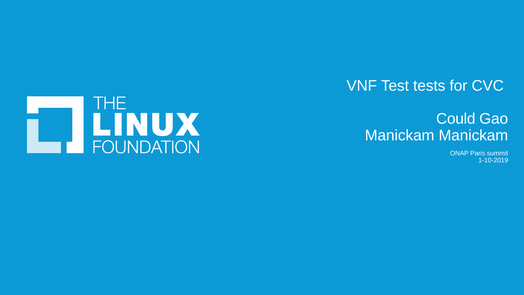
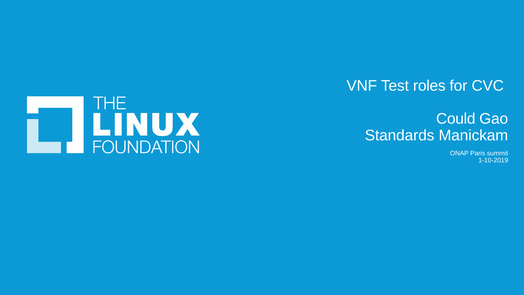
tests: tests -> roles (429, 86)
Manickam: Manickam -> Standards (400, 135)
